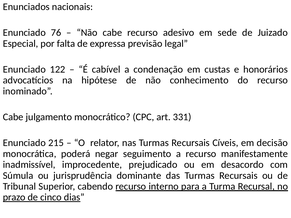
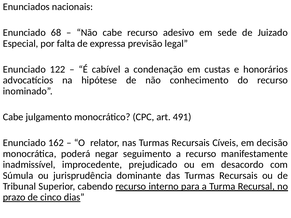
76: 76 -> 68 (56, 33)
331: 331 -> 491 (182, 117)
215: 215 -> 162 (56, 143)
